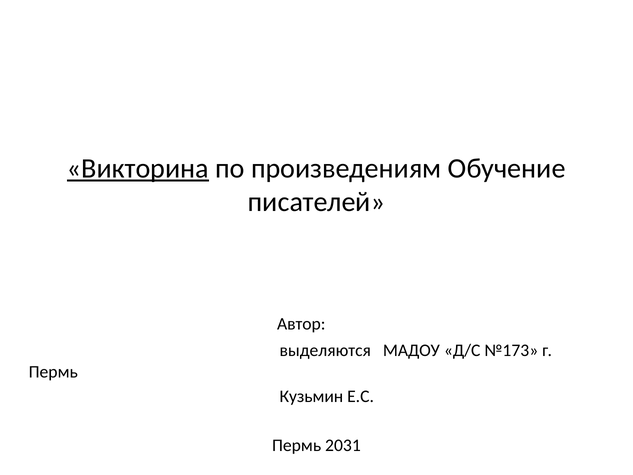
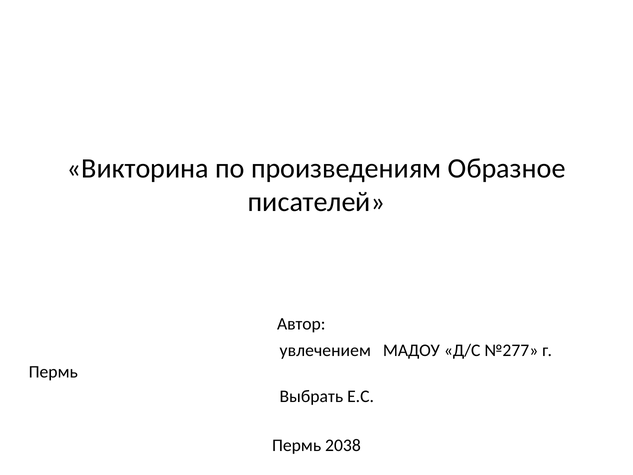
Викторина underline: present -> none (138, 168)
Обучение: Обучение -> Образное (507, 168)
выделяются: выделяются -> увлечением (325, 350)
№173: №173 -> №277 (511, 350)
Кузьмин: Кузьмин -> Выбрать (311, 396)
2031: 2031 -> 2038 (343, 445)
